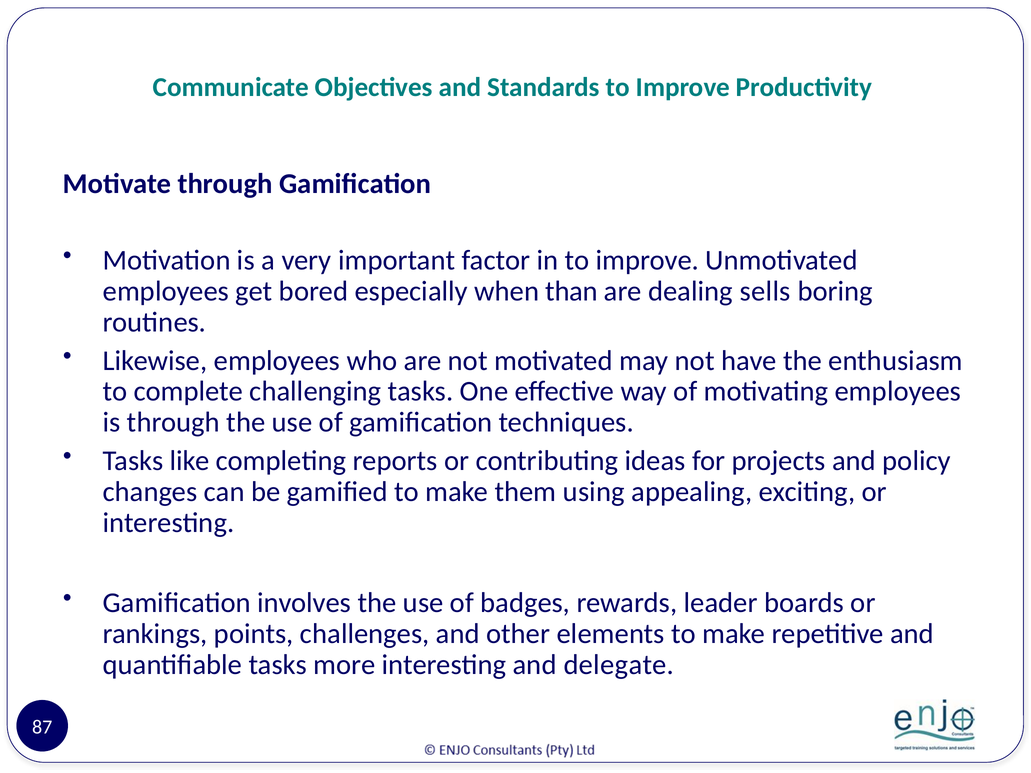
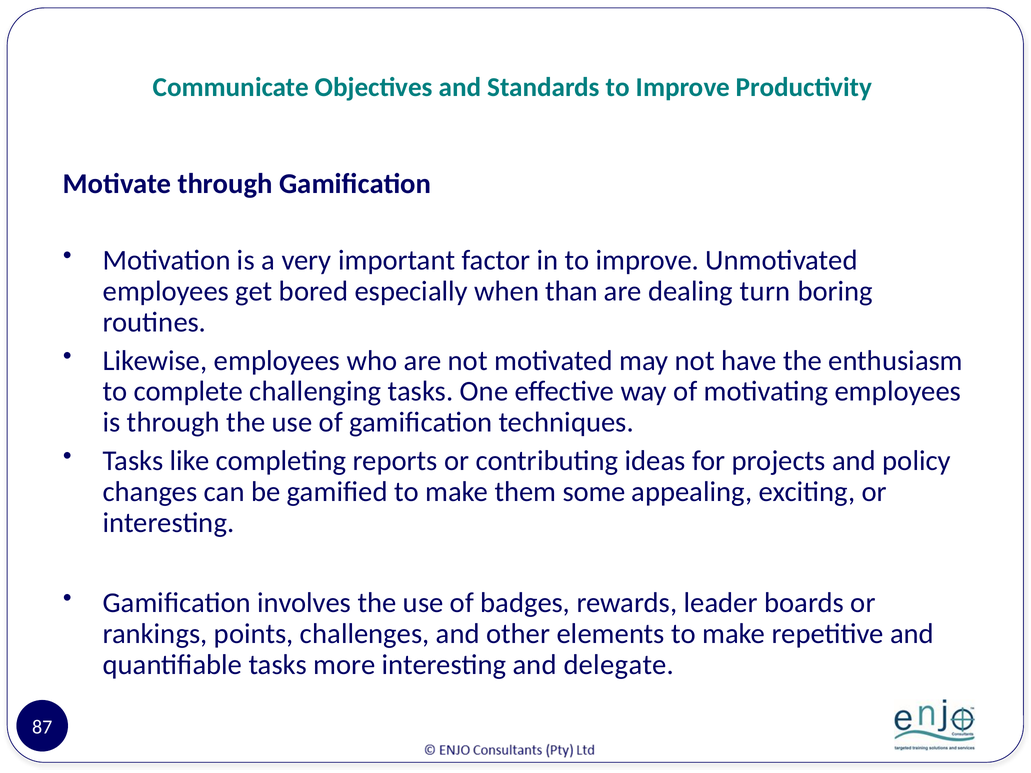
sells: sells -> turn (765, 291)
using: using -> some (594, 492)
